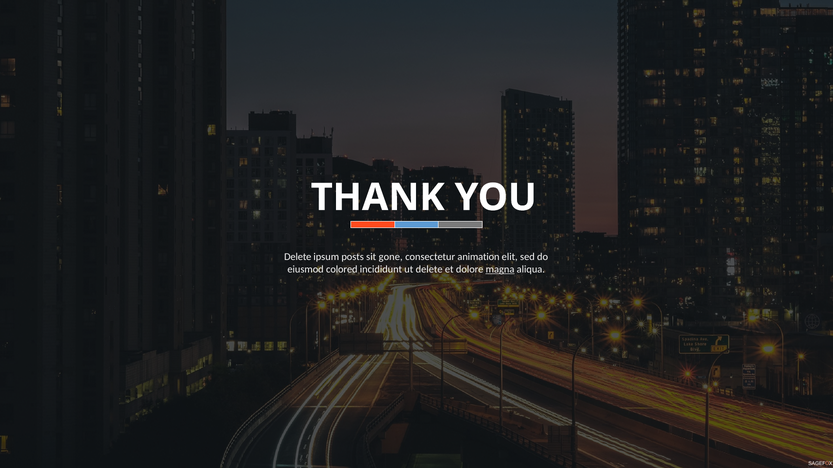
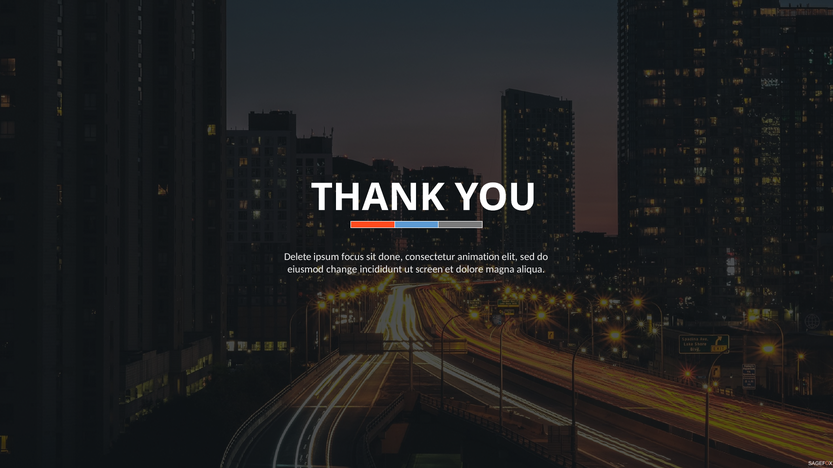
posts: posts -> focus (353, 257)
gone: gone -> done (391, 257)
colored: colored -> change (342, 270)
ut delete: delete -> screen (429, 270)
magna underline: present -> none (500, 270)
